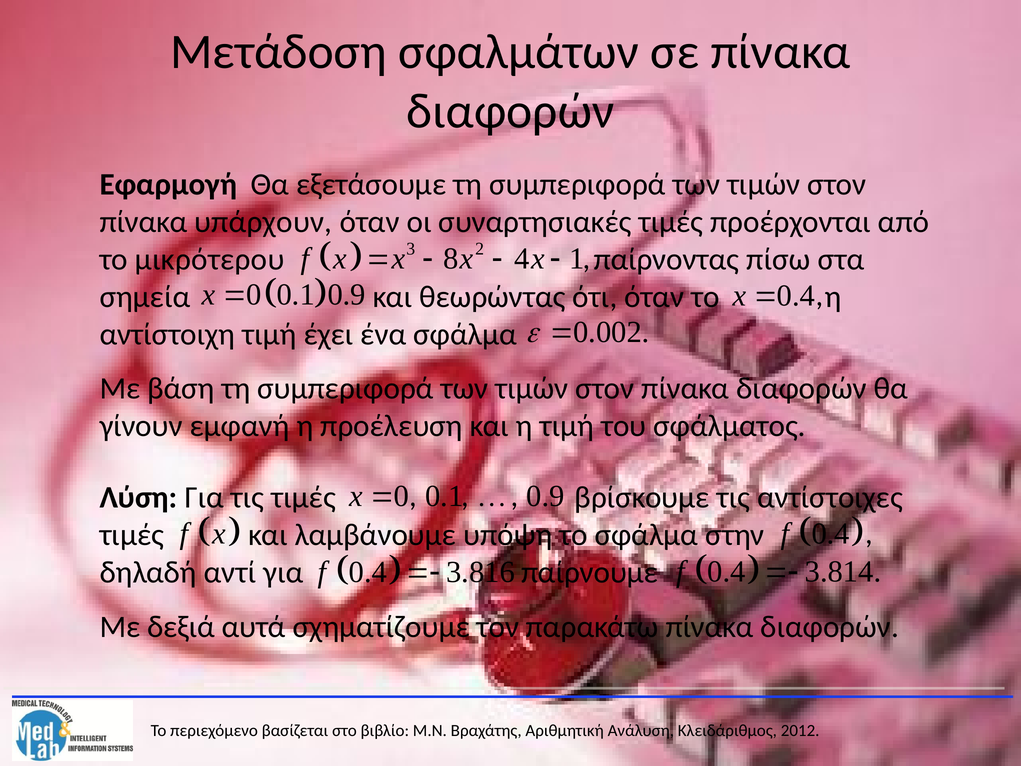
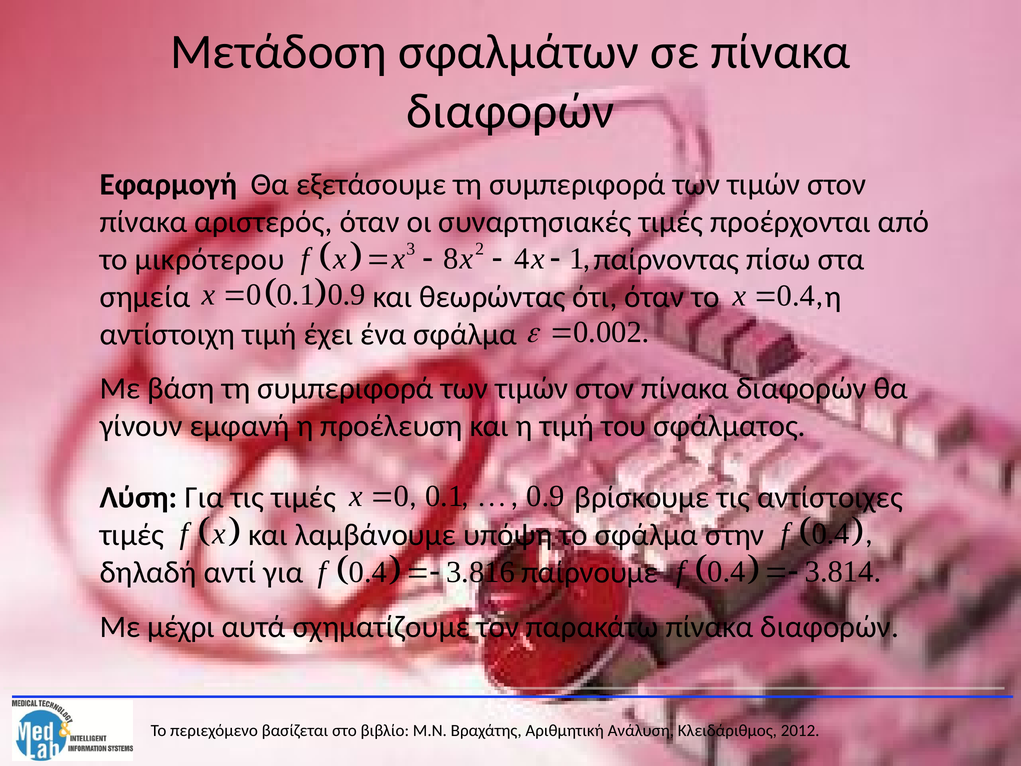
υπάρχουν: υπάρχουν -> αριστερός (263, 222)
δεξιά: δεξιά -> μέχρι (181, 627)
